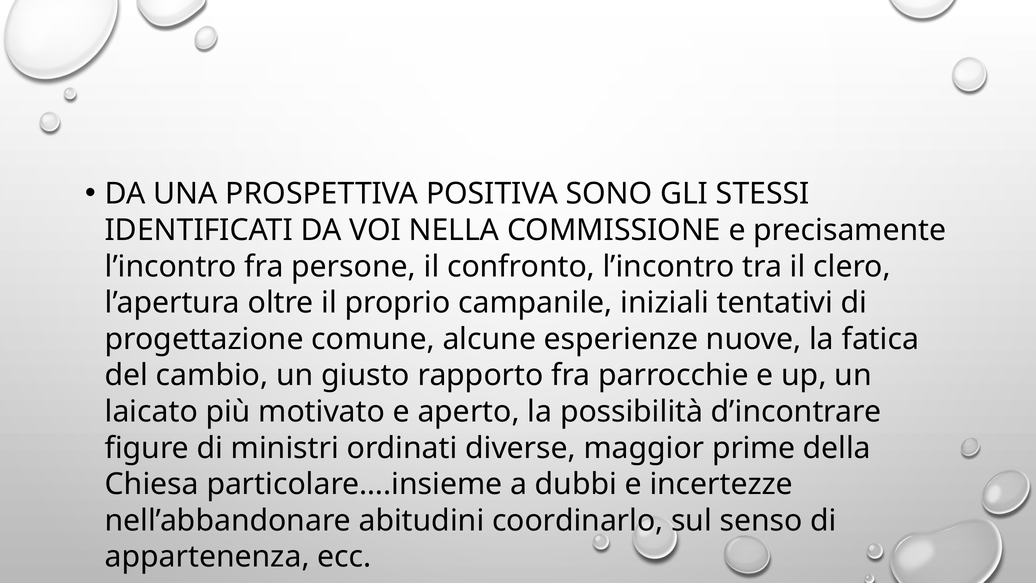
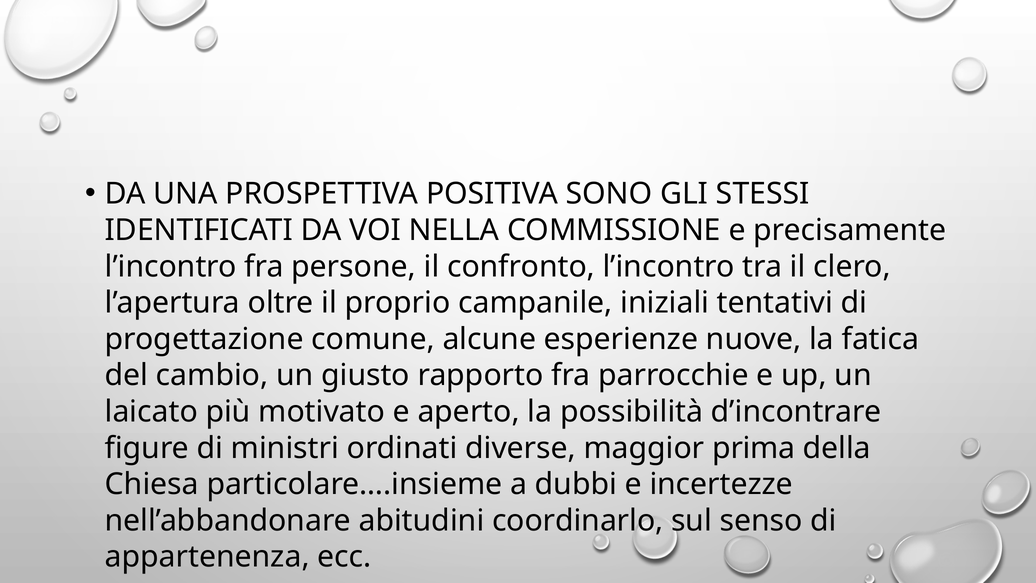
prime: prime -> prima (754, 448)
